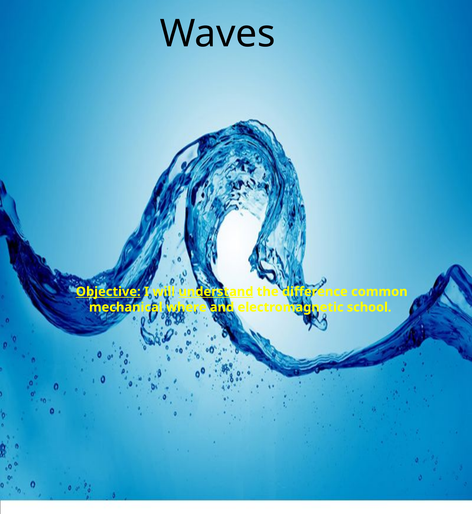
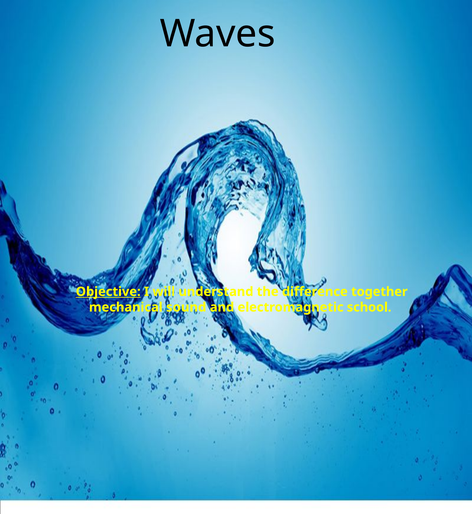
understand underline: present -> none (216, 292)
common: common -> together (379, 292)
where: where -> sound (186, 307)
